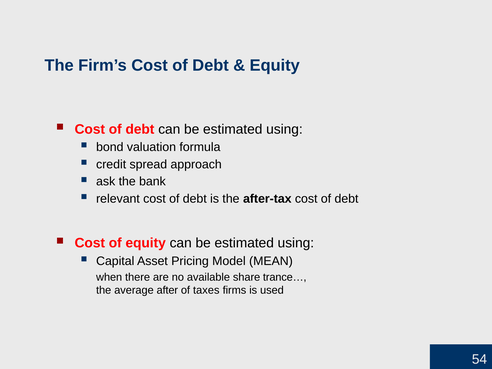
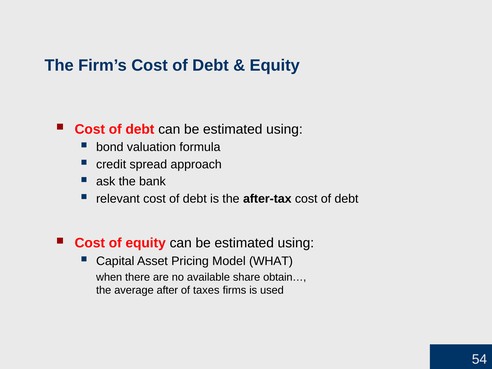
MEAN: MEAN -> WHAT (271, 261)
trance…: trance… -> obtain… (285, 277)
